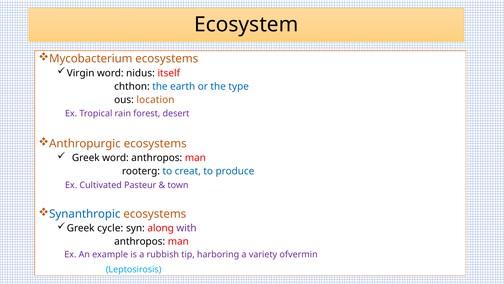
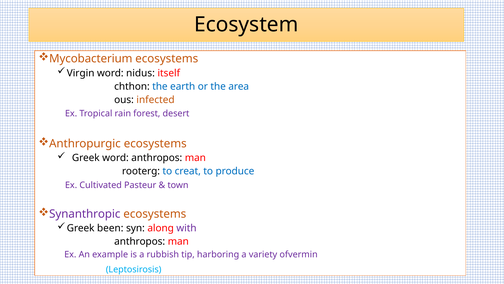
type: type -> area (239, 86)
location: location -> infected (155, 100)
Synanthropic colour: blue -> purple (85, 214)
cycle: cycle -> been (110, 228)
